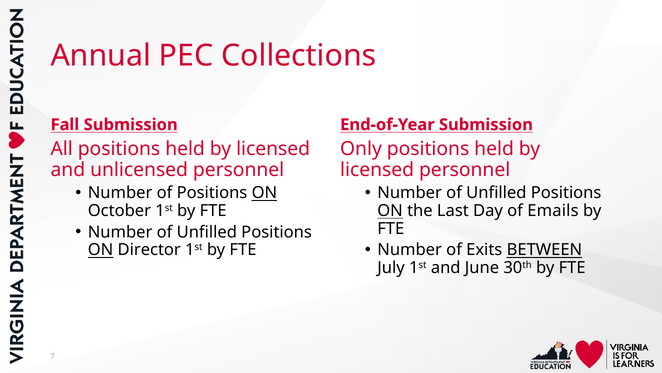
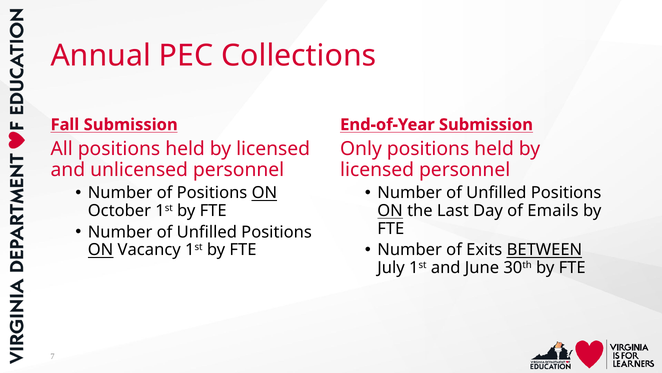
Director: Director -> Vacancy (149, 250)
